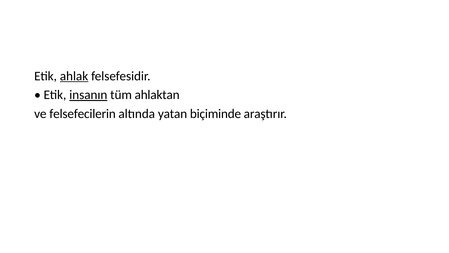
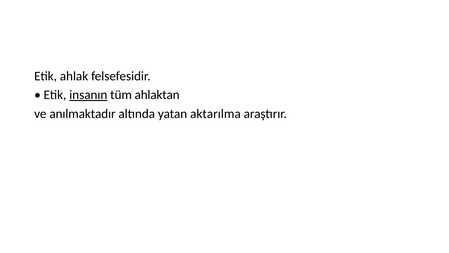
ahlak underline: present -> none (74, 76)
felsefecilerin: felsefecilerin -> anılmaktadır (83, 114)
biçiminde: biçiminde -> aktarılma (215, 114)
